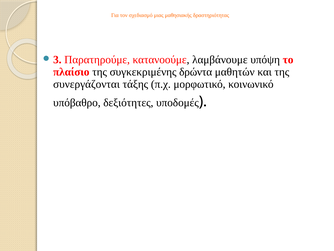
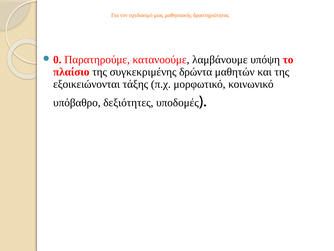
3: 3 -> 0 (57, 60)
συνεργάζονται: συνεργάζονται -> εξοικειώνονται (87, 84)
